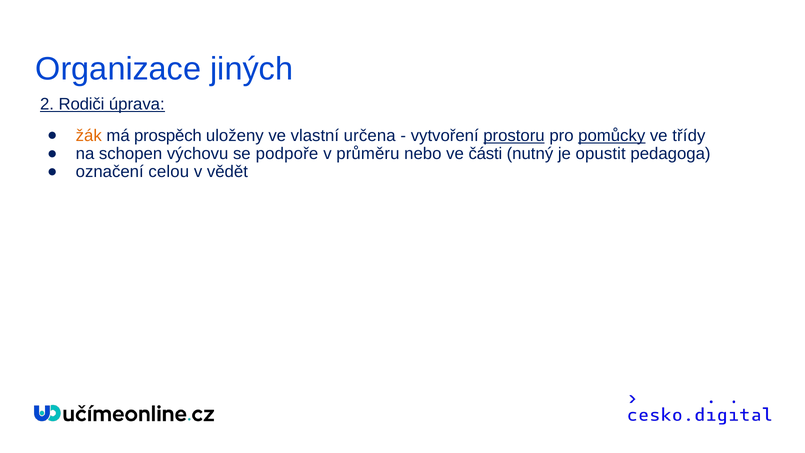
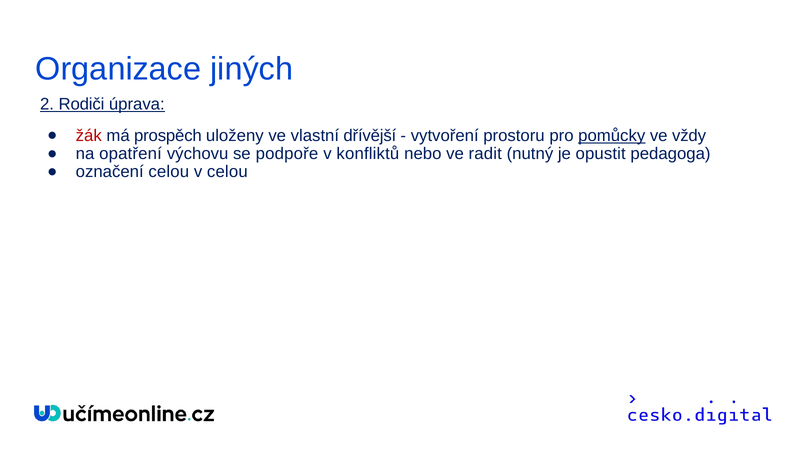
žák colour: orange -> red (89, 136)
určena: určena -> dřívější (370, 136)
prostoru underline: present -> none (514, 136)
třídy: třídy -> vždy (689, 136)
schopen: schopen -> opatření (130, 154)
průměru: průměru -> konfliktů (368, 154)
části: části -> radit (485, 154)
v vědět: vědět -> celou (227, 172)
